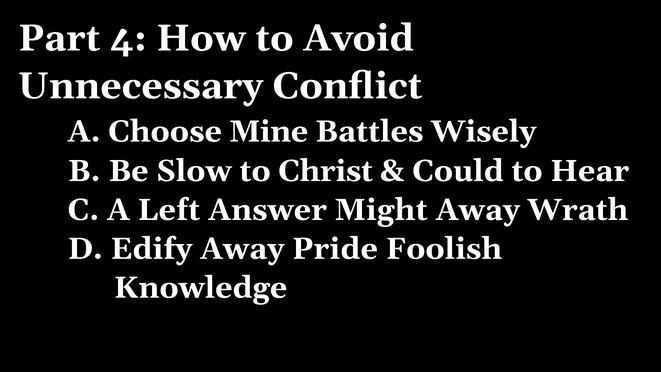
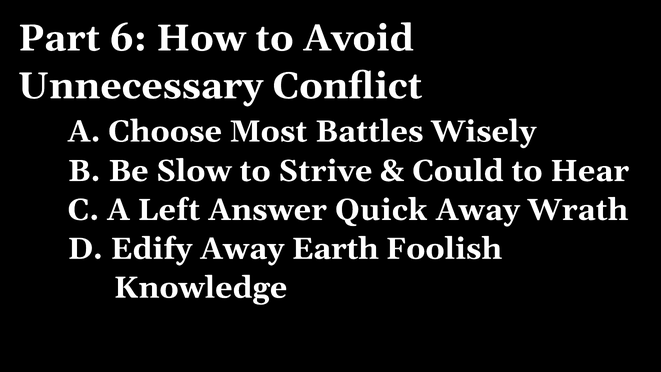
4: 4 -> 6 (128, 38)
Mine: Mine -> Most (269, 131)
Christ: Christ -> Strive (325, 171)
Might: Might -> Quick (381, 210)
Pride: Pride -> Earth (335, 249)
